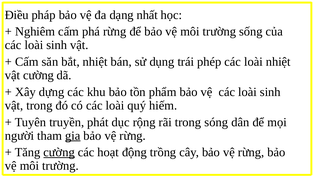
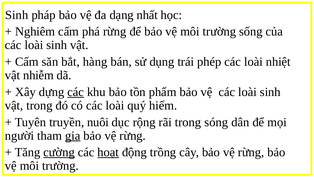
Điều: Điều -> Sinh (17, 15)
bắt nhiệt: nhiệt -> hàng (95, 62)
vật cường: cường -> nhiễm (38, 75)
các underline: none -> present (76, 92)
phát: phát -> nuôi (98, 122)
hoạt underline: none -> present (108, 152)
